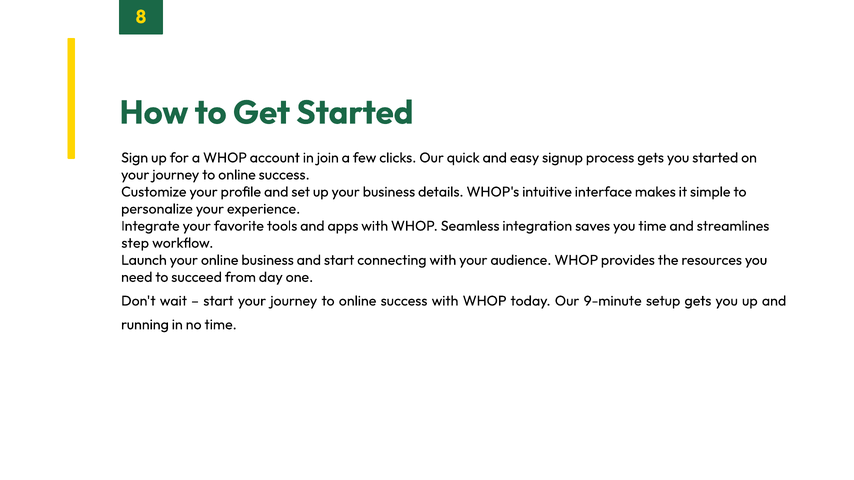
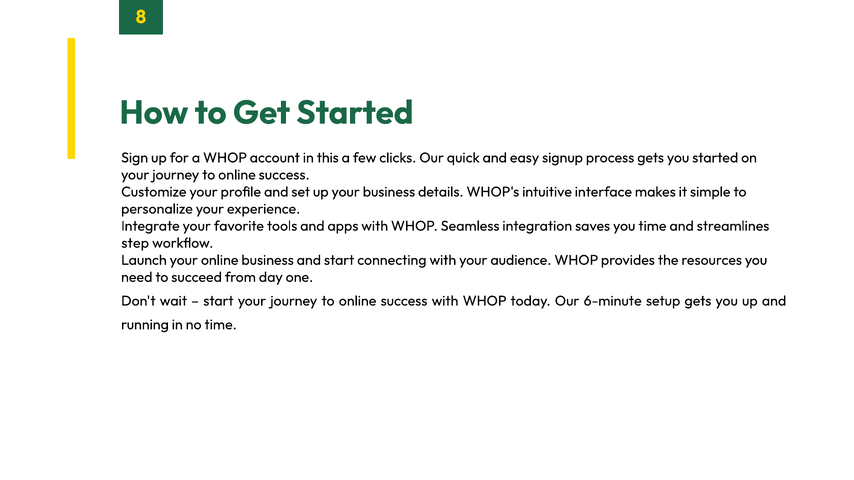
join: join -> this (328, 158)
9-minute: 9-minute -> 6-minute (613, 301)
